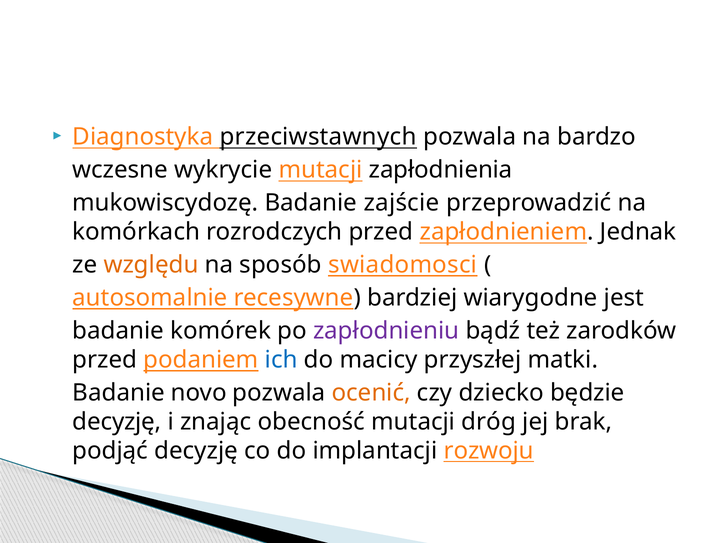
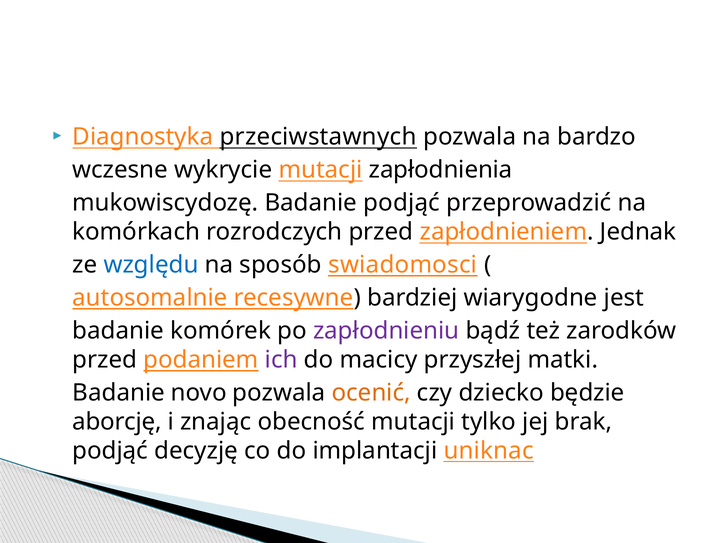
Badanie zajście: zajście -> podjąć (402, 203)
względu colour: orange -> blue (151, 265)
ich colour: blue -> purple (281, 360)
decyzję: decyzję -> aborcję (117, 422)
dróg: dróg -> tylko (489, 422)
rozwoju: rozwoju -> uniknac (489, 451)
